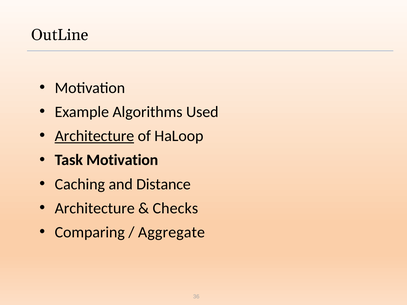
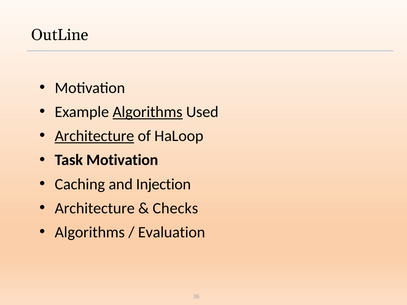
Algorithms underline: none -> present (148, 112)
Distance: Distance -> Injection (164, 184)
Comparing: Comparing -> Algorithms (90, 232)
Aggregate: Aggregate -> Evaluation (172, 232)
